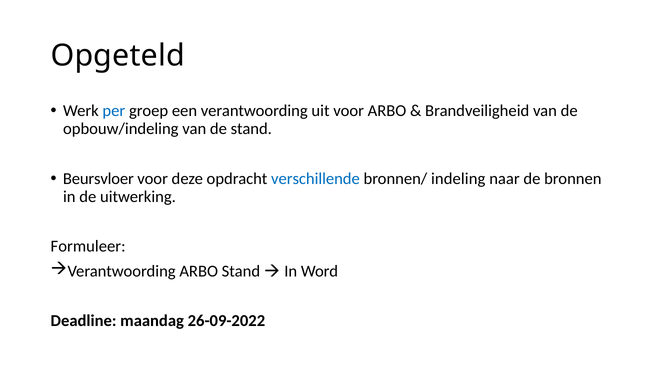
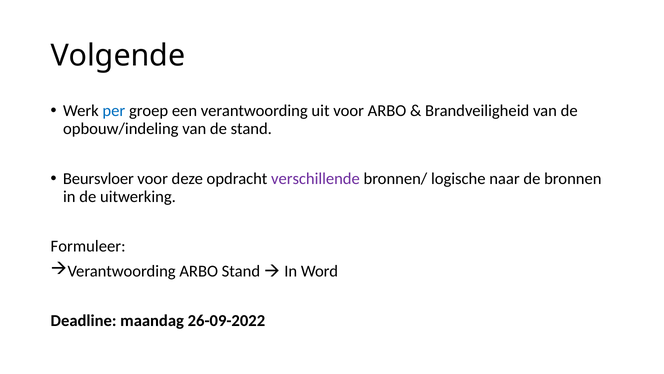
Opgeteld: Opgeteld -> Volgende (118, 56)
verschillende colour: blue -> purple (315, 178)
indeling: indeling -> logische (458, 178)
